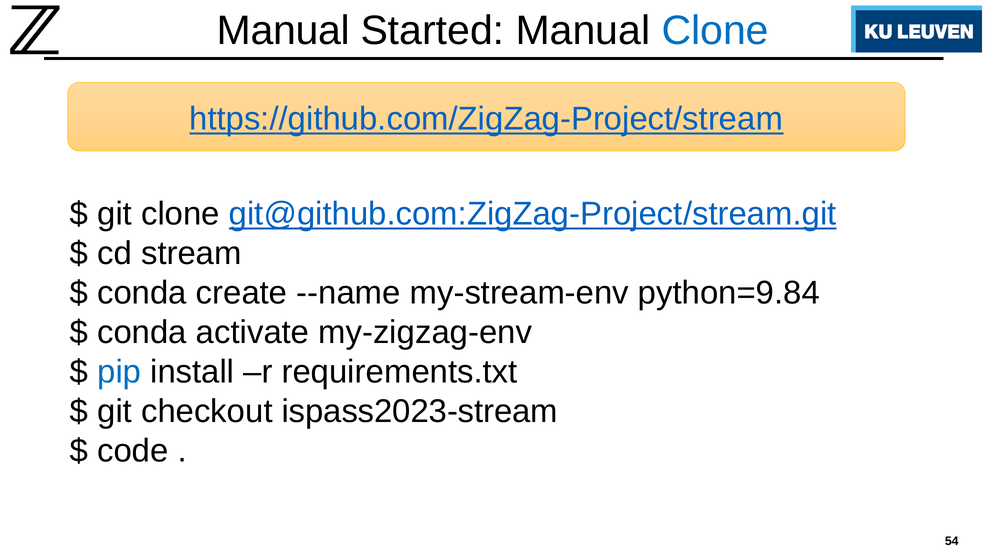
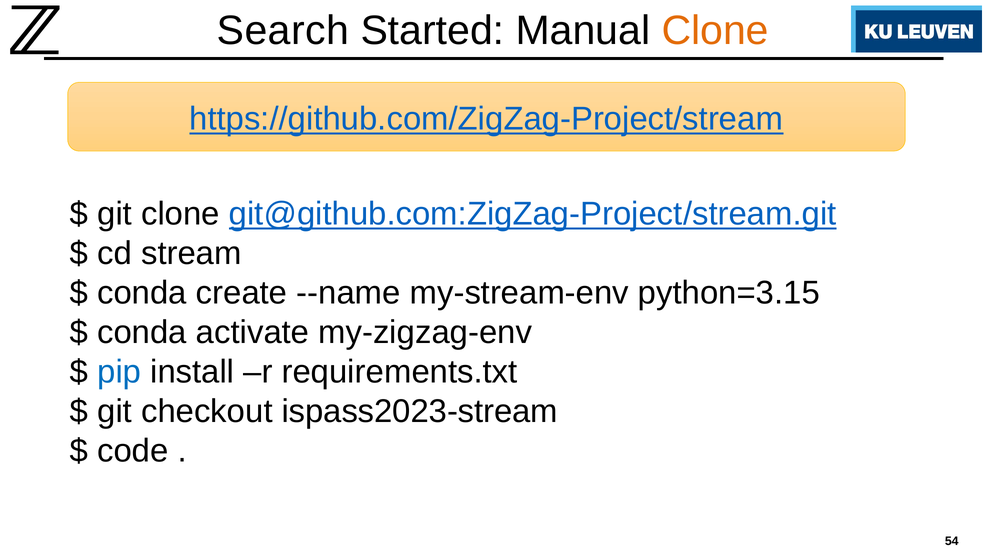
Manual: Manual -> Search (283, 30)
Clone colour: blue -> orange (715, 30)
python=9.84: python=9.84 -> python=3.15 (729, 293)
